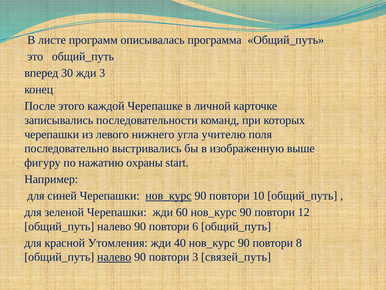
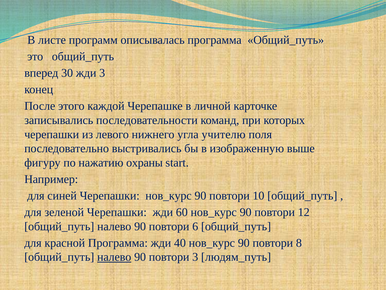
нов_курс underline: present -> none (169, 195)
красной Утомления: Утомления -> Программа (118, 243)
связей_путь: связей_путь -> людям_путь (236, 257)
